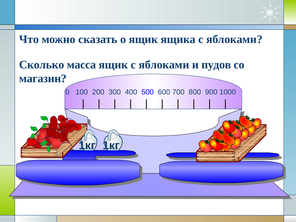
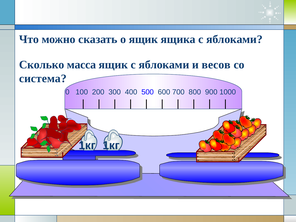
пудов: пудов -> весов (216, 65)
магазин: магазин -> система (43, 78)
